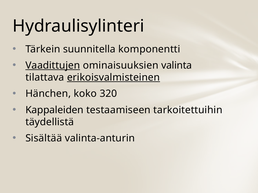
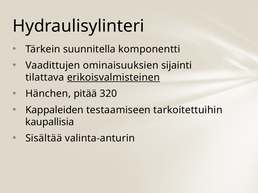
Vaadittujen underline: present -> none (53, 66)
valinta: valinta -> sijainti (177, 66)
koko: koko -> pitää (85, 94)
täydellistä: täydellistä -> kaupallisia (50, 122)
